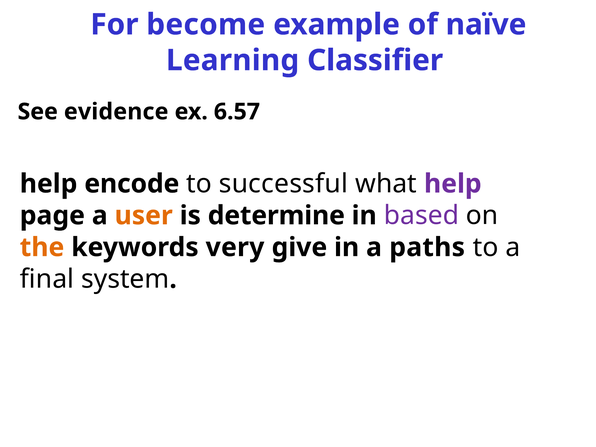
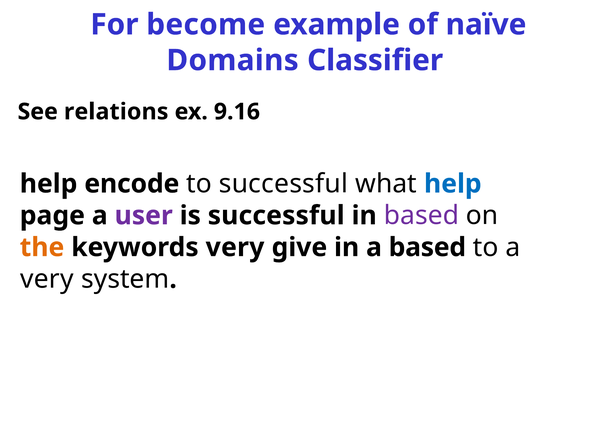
Learning: Learning -> Domains (233, 60)
evidence: evidence -> relations (116, 112)
6.57: 6.57 -> 9.16 (237, 112)
help colour: purple -> blue (453, 184)
user colour: orange -> purple (144, 216)
is determine: determine -> successful (276, 216)
a paths: paths -> based (427, 247)
final: final -> very (47, 279)
